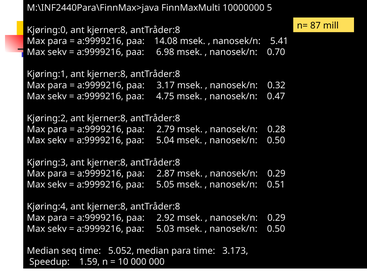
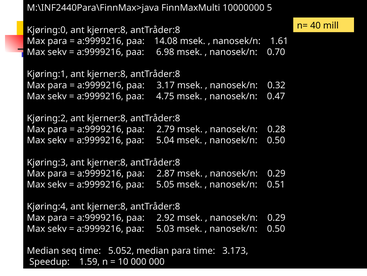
87: 87 -> 40 (315, 25)
5.41: 5.41 -> 1.61 (279, 41)
